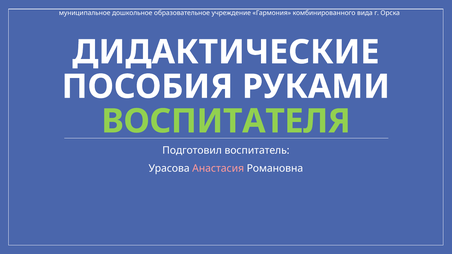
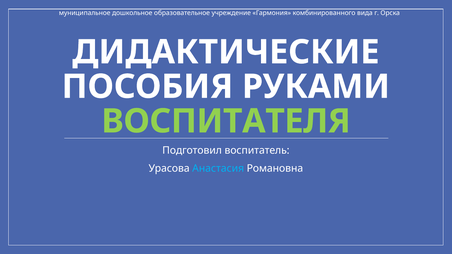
Анастасия colour: pink -> light blue (218, 168)
